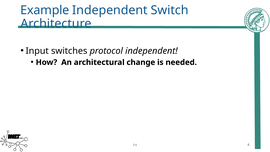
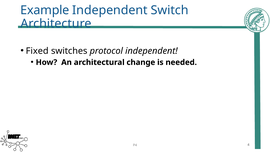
Input: Input -> Fixed (37, 51)
